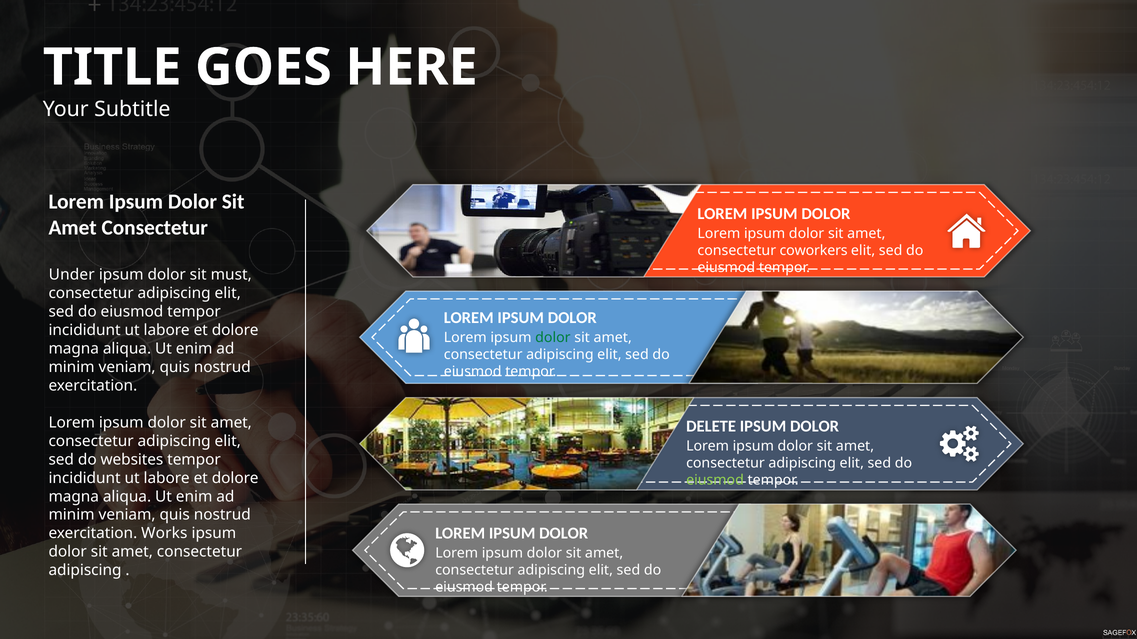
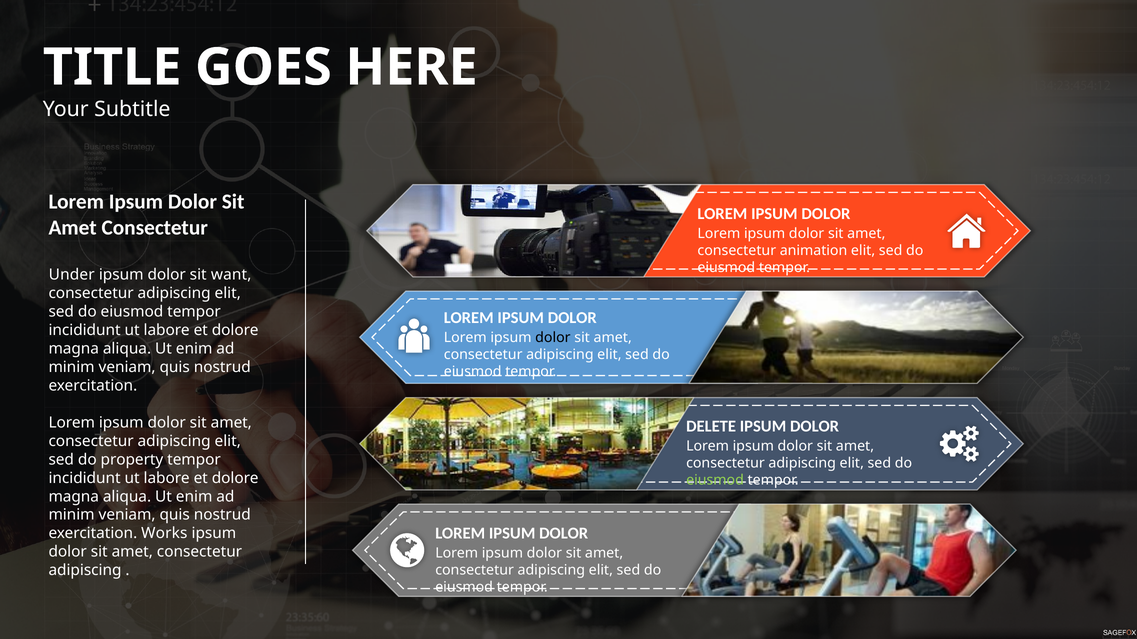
coworkers: coworkers -> animation (814, 251)
must: must -> want (231, 275)
dolor colour: green -> black (553, 338)
websites: websites -> property (132, 460)
